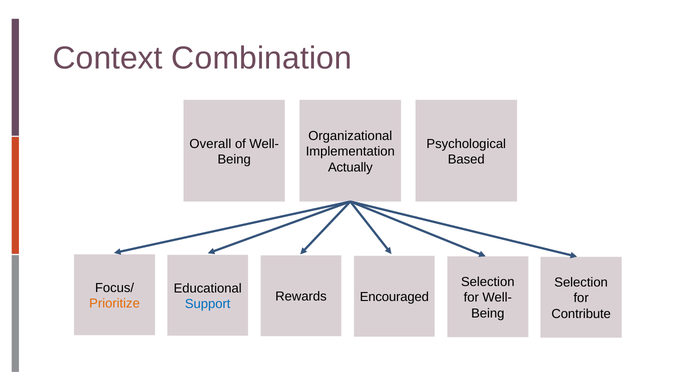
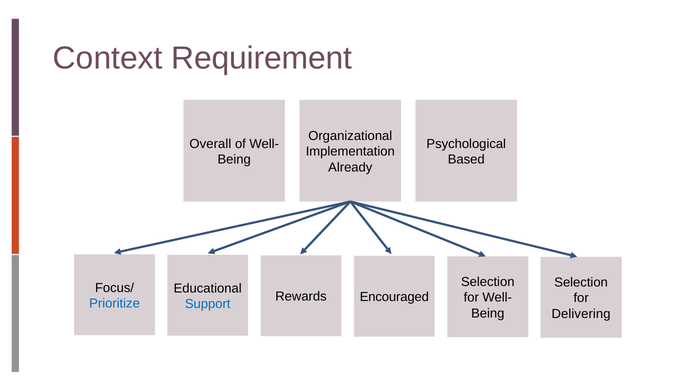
Combination: Combination -> Requirement (262, 58)
Actually: Actually -> Already (350, 167)
Prioritize colour: orange -> blue (115, 303)
Contribute: Contribute -> Delivering (581, 314)
